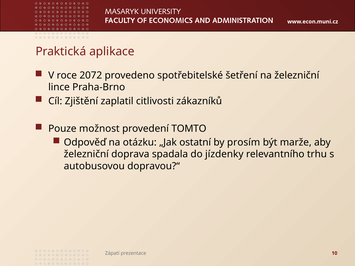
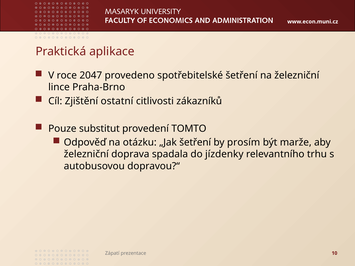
2072: 2072 -> 2047 (91, 75)
zaplatil: zaplatil -> ostatní (117, 101)
možnost: možnost -> substitut (99, 129)
„Jak ostatní: ostatní -> šetření (195, 143)
